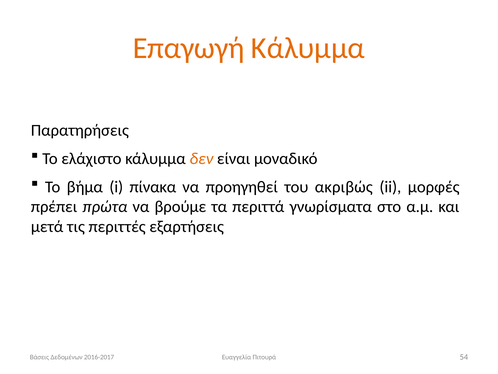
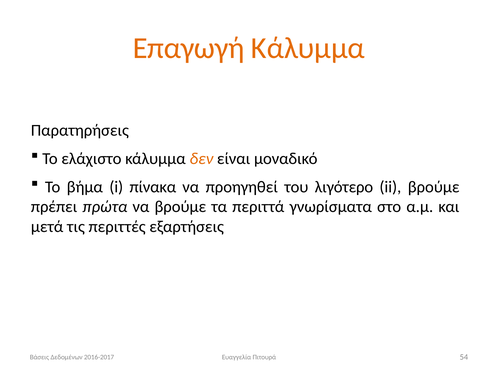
ακριβώς: ακριβώς -> λιγότερο (344, 187)
ii μορφές: μορφές -> βρούμε (434, 187)
